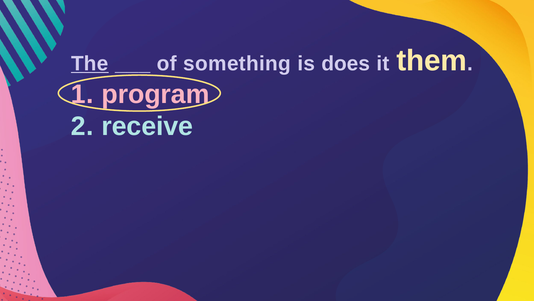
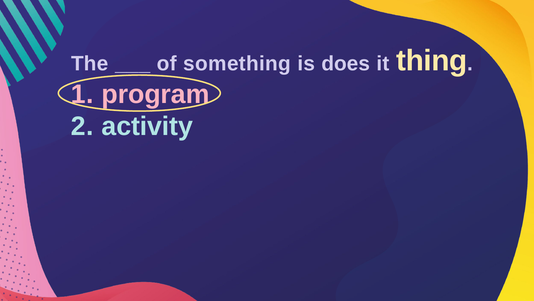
The underline: present -> none (90, 63)
them: them -> thing (432, 61)
receive: receive -> activity (147, 126)
